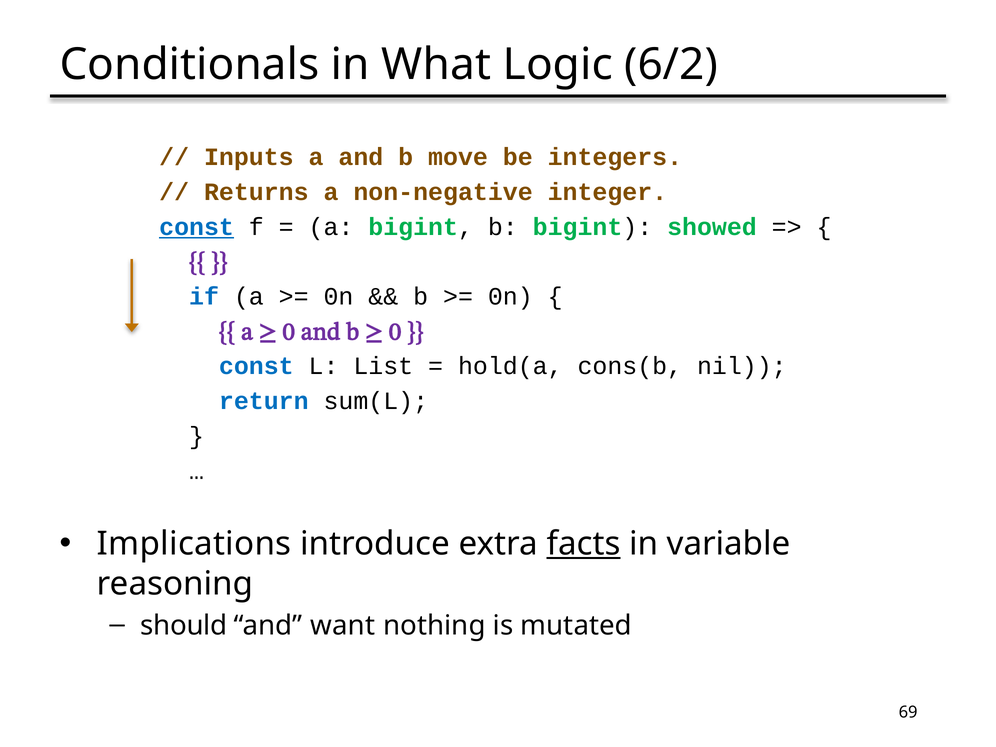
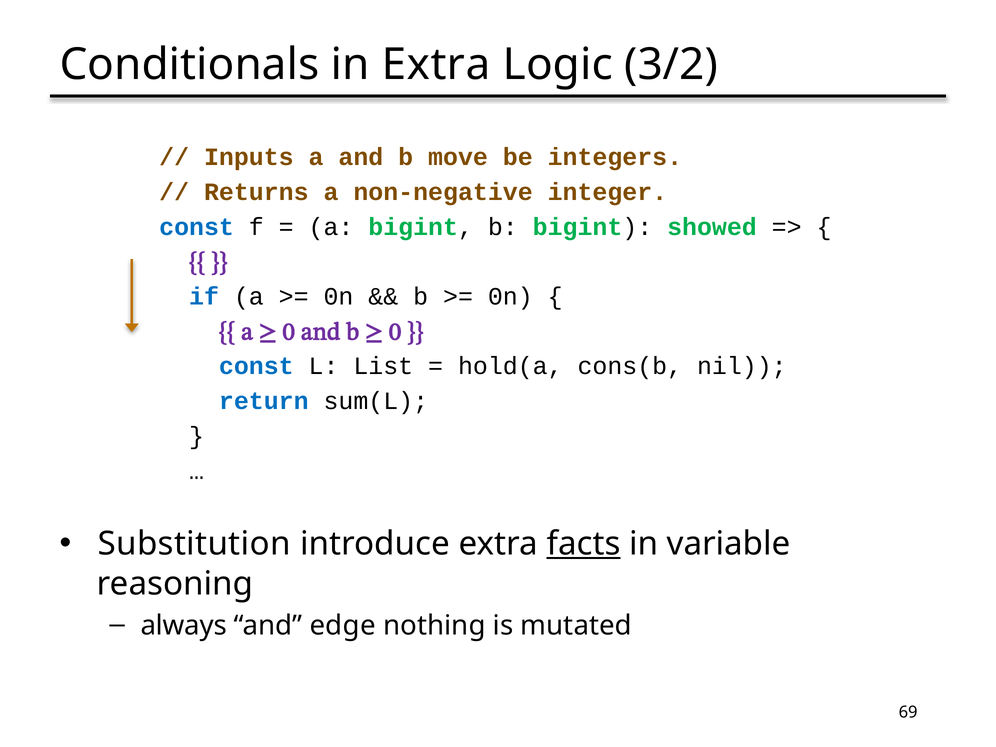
in What: What -> Extra (436, 64)
6/2: 6/2 -> 3/2 (671, 64)
const underline: present -> none (197, 227)
Implications: Implications -> Substitution (194, 544)
should: should -> always (184, 625)
want: want -> edge (343, 625)
